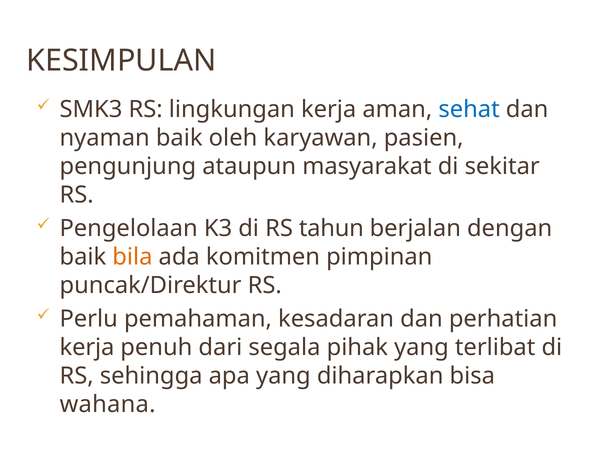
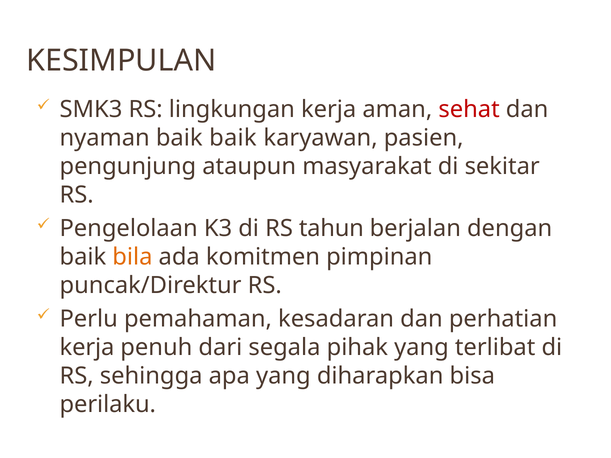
sehat colour: blue -> red (469, 110)
baik oleh: oleh -> baik (233, 138)
wahana: wahana -> perilaku (108, 404)
